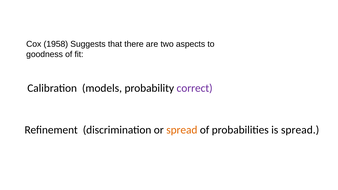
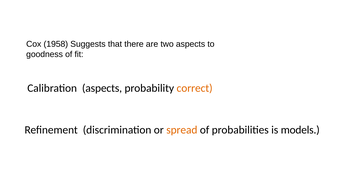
Calibration models: models -> aspects (102, 88)
correct colour: purple -> orange (195, 88)
is spread: spread -> models (300, 130)
